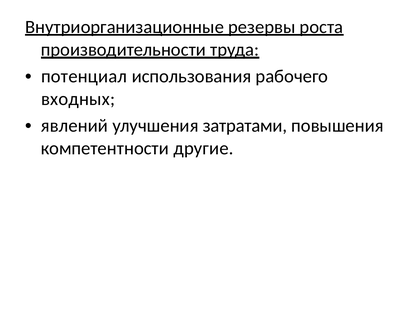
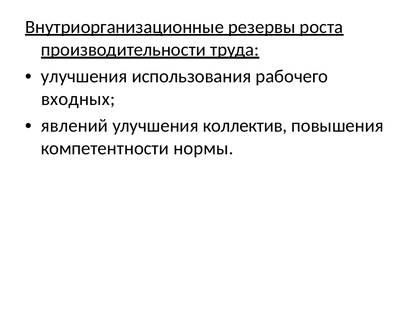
потенциал: потенциал -> улучшения (84, 76)
затратами: затратами -> коллектив (245, 125)
другие: другие -> нормы (203, 148)
